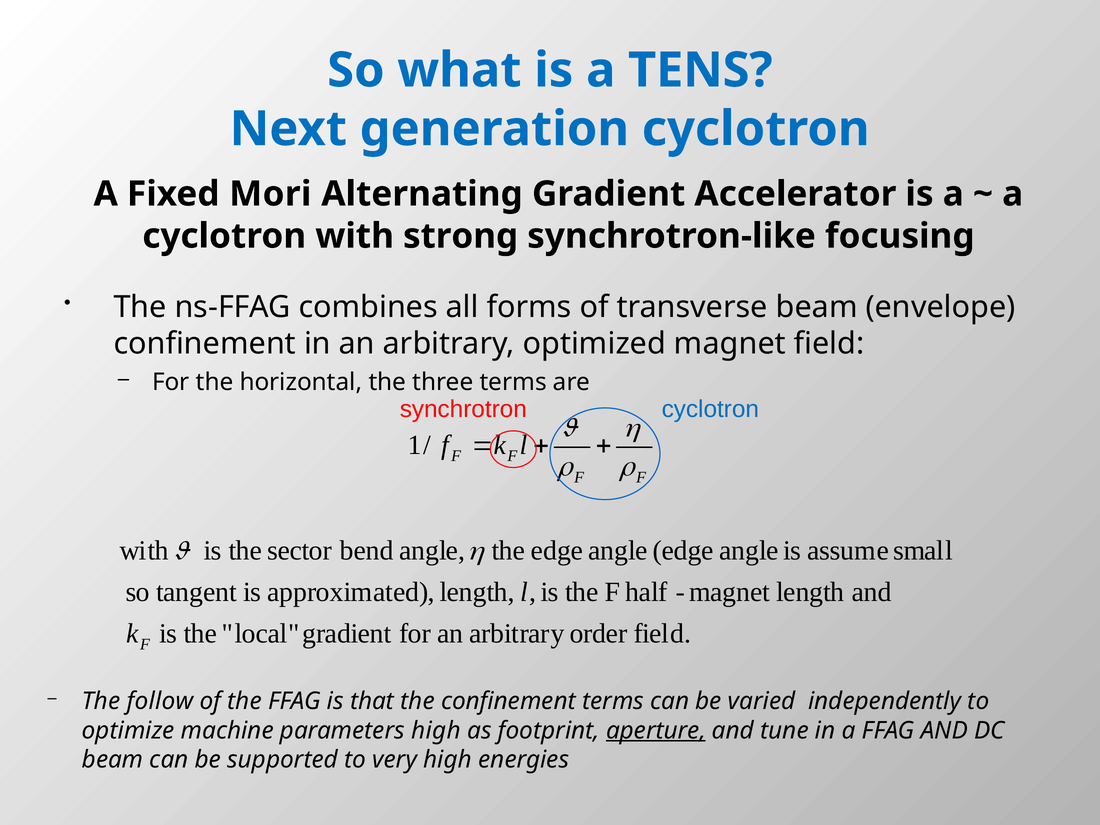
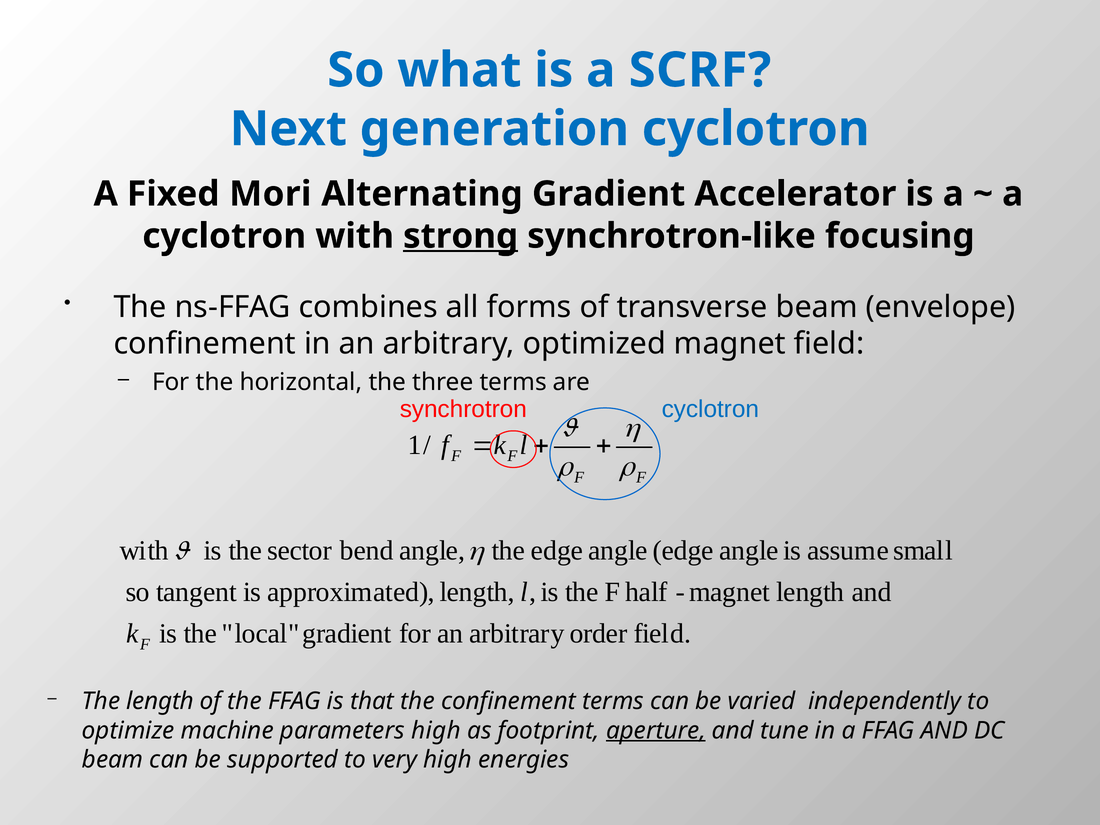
TENS: TENS -> SCRF (700, 70)
strong underline: none -> present (461, 236)
The follow: follow -> length (160, 701)
